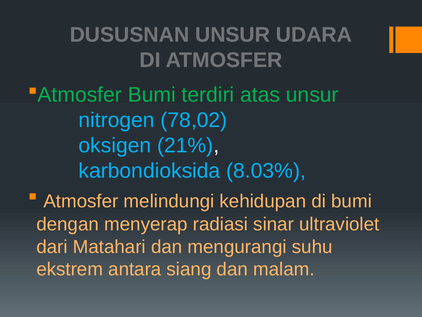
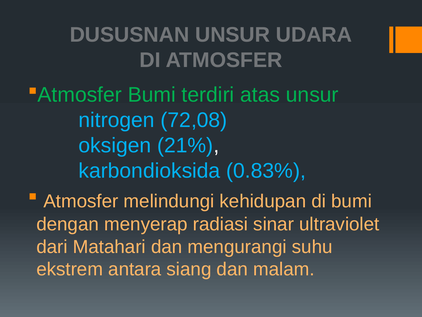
78,02: 78,02 -> 72,08 (194, 120)
8.03%: 8.03% -> 0.83% (266, 171)
